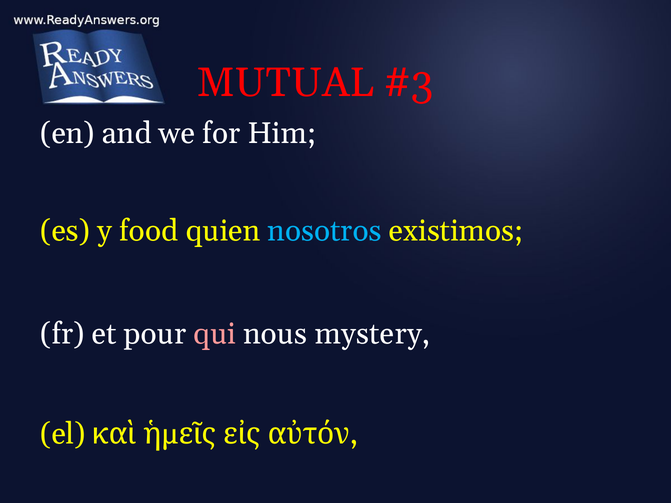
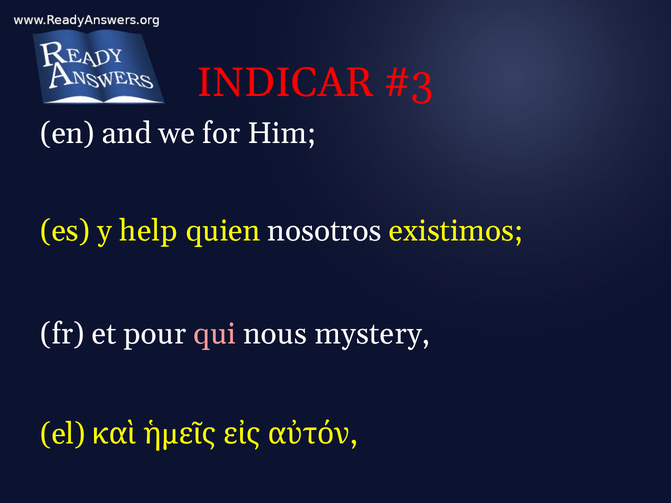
MUTUAL: MUTUAL -> INDICAR (286, 83)
food: food -> help (149, 231)
nosotros colour: light blue -> white (325, 231)
